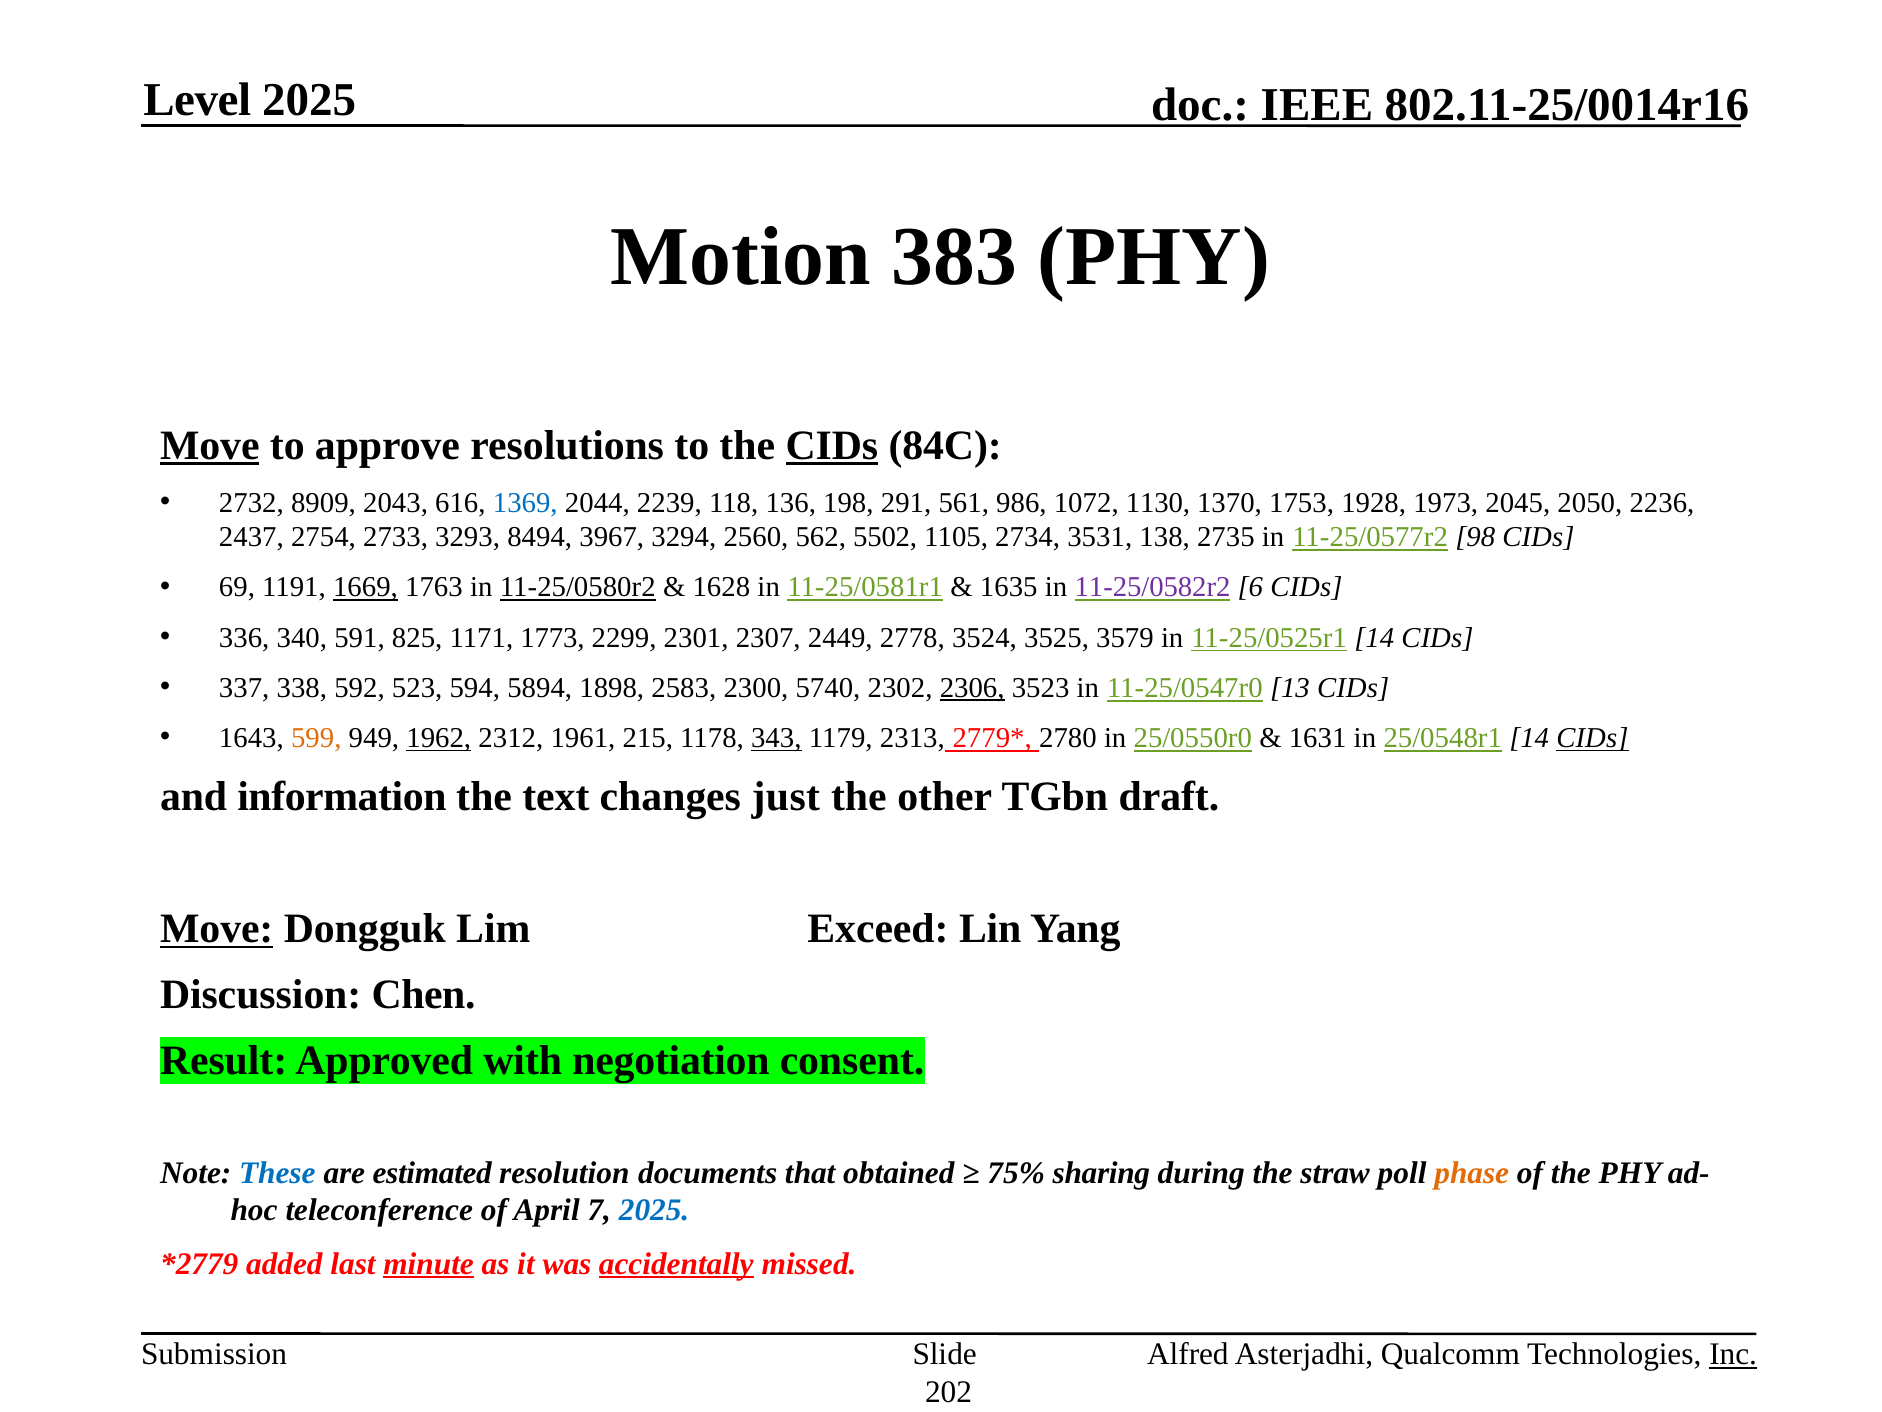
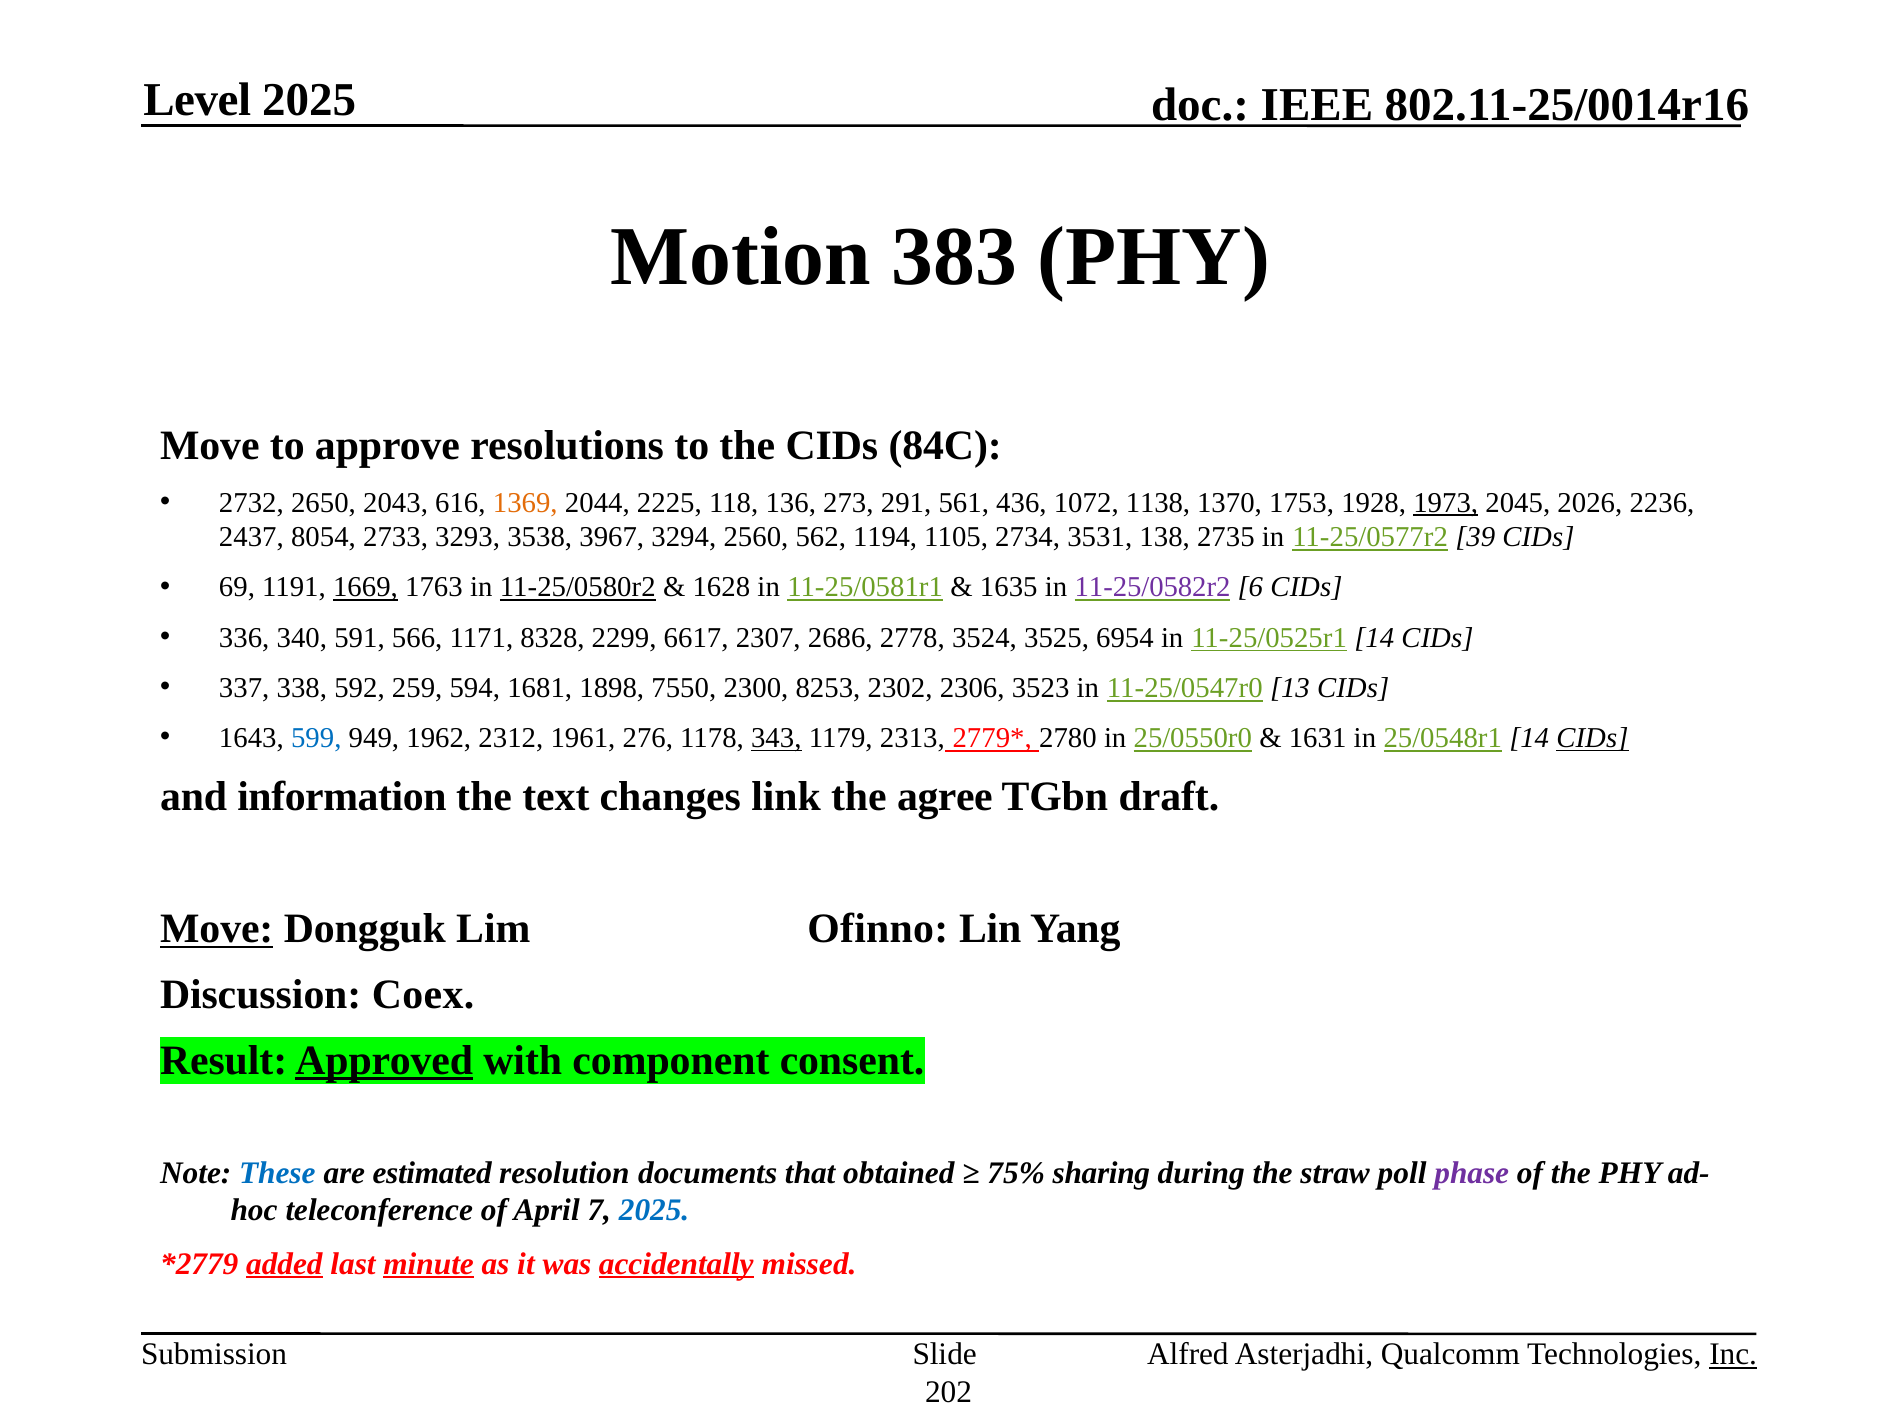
Move underline: present -> none (210, 445)
CIDs underline: present -> none (832, 445)
8909: 8909 -> 2650 (323, 502)
1369 colour: blue -> orange (525, 502)
2239: 2239 -> 2225 (669, 502)
198: 198 -> 273 (848, 502)
986: 986 -> 436 (1021, 502)
1130: 1130 -> 1138 (1158, 502)
1973 underline: none -> present (1446, 502)
2050: 2050 -> 2026 (1590, 502)
2754: 2754 -> 8054 (323, 537)
8494: 8494 -> 3538 (540, 537)
5502: 5502 -> 1194 (885, 537)
98: 98 -> 39 (1475, 537)
825: 825 -> 566 (417, 637)
1773: 1773 -> 8328 (552, 637)
2301: 2301 -> 6617 (696, 637)
2449: 2449 -> 2686 (840, 637)
3579: 3579 -> 6954 (1125, 637)
523: 523 -> 259 (417, 688)
5894: 5894 -> 1681 (540, 688)
2583: 2583 -> 7550 (684, 688)
5740: 5740 -> 8253 (828, 688)
2306 underline: present -> none (972, 688)
599 colour: orange -> blue (316, 738)
1962 underline: present -> none (439, 738)
215: 215 -> 276 (648, 738)
just: just -> link (786, 797)
other: other -> agree (945, 797)
Exceed: Exceed -> Ofinno (878, 929)
Chen: Chen -> Coex (423, 994)
Approved underline: none -> present (384, 1060)
negotiation: negotiation -> component (671, 1060)
phase colour: orange -> purple (1472, 1173)
added underline: none -> present (284, 1263)
